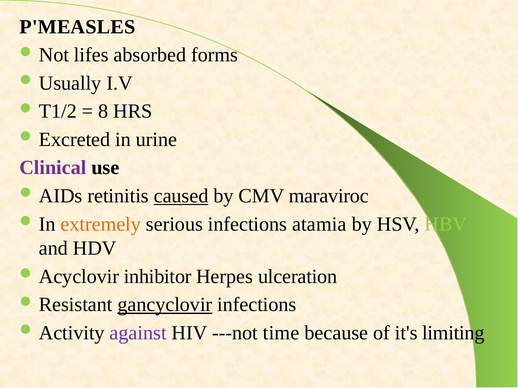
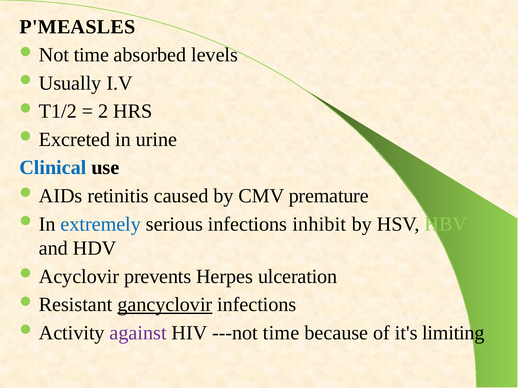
lifes: lifes -> time (91, 55)
forms: forms -> levels (215, 55)
8: 8 -> 2 (103, 111)
Clinical colour: purple -> blue (53, 168)
caused underline: present -> none (181, 196)
maraviroc: maraviroc -> premature (329, 196)
extremely colour: orange -> blue (101, 224)
atamia: atamia -> inhibit (319, 224)
inhibitor: inhibitor -> prevents (158, 277)
